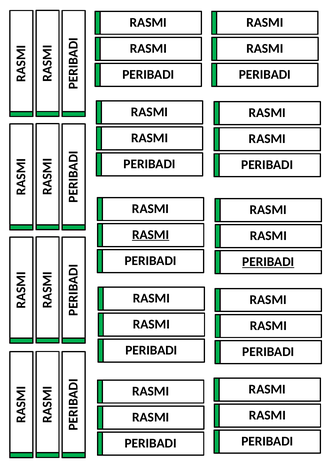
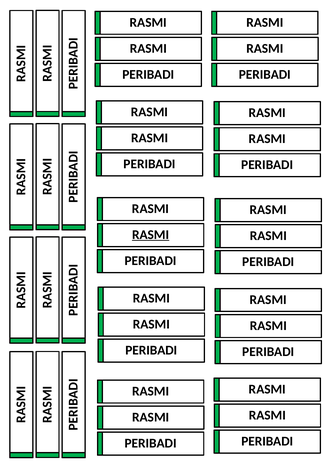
PERIBADI underline: present -> none (268, 262)
